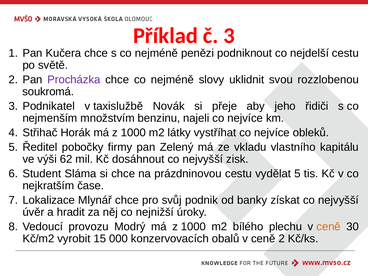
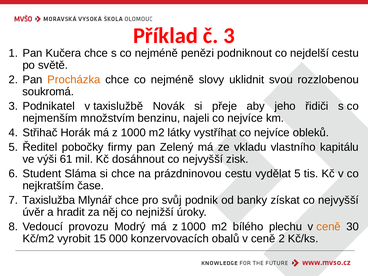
Procházka colour: purple -> orange (74, 80)
62: 62 -> 61 (66, 159)
Lokalizace: Lokalizace -> Taxislužba (49, 200)
